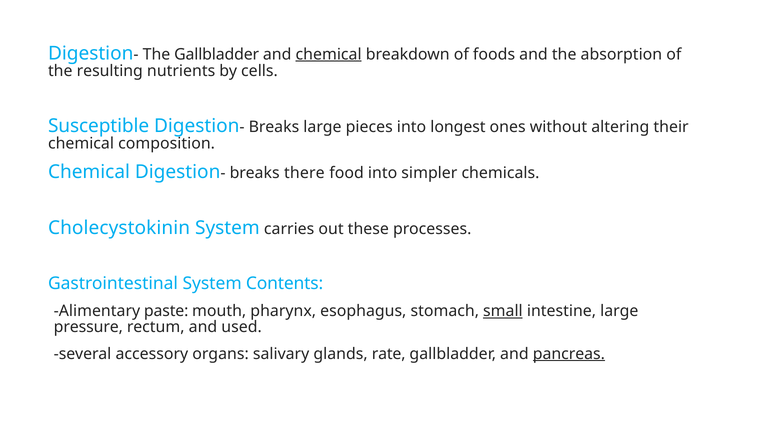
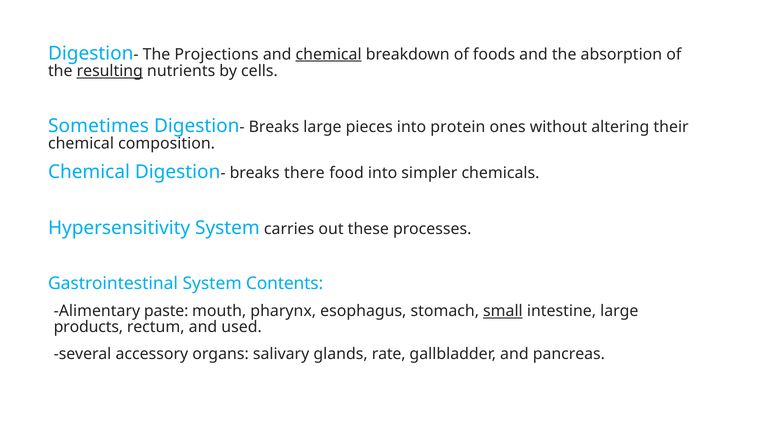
The Gallbladder: Gallbladder -> Projections (217, 54)
resulting underline: none -> present (110, 71)
Susceptible: Susceptible -> Sometimes (98, 126)
longest: longest -> protein (458, 127)
Cholecystokinin: Cholecystokinin -> Hypersensitivity (119, 228)
pressure: pressure -> products (88, 327)
pancreas underline: present -> none (569, 353)
